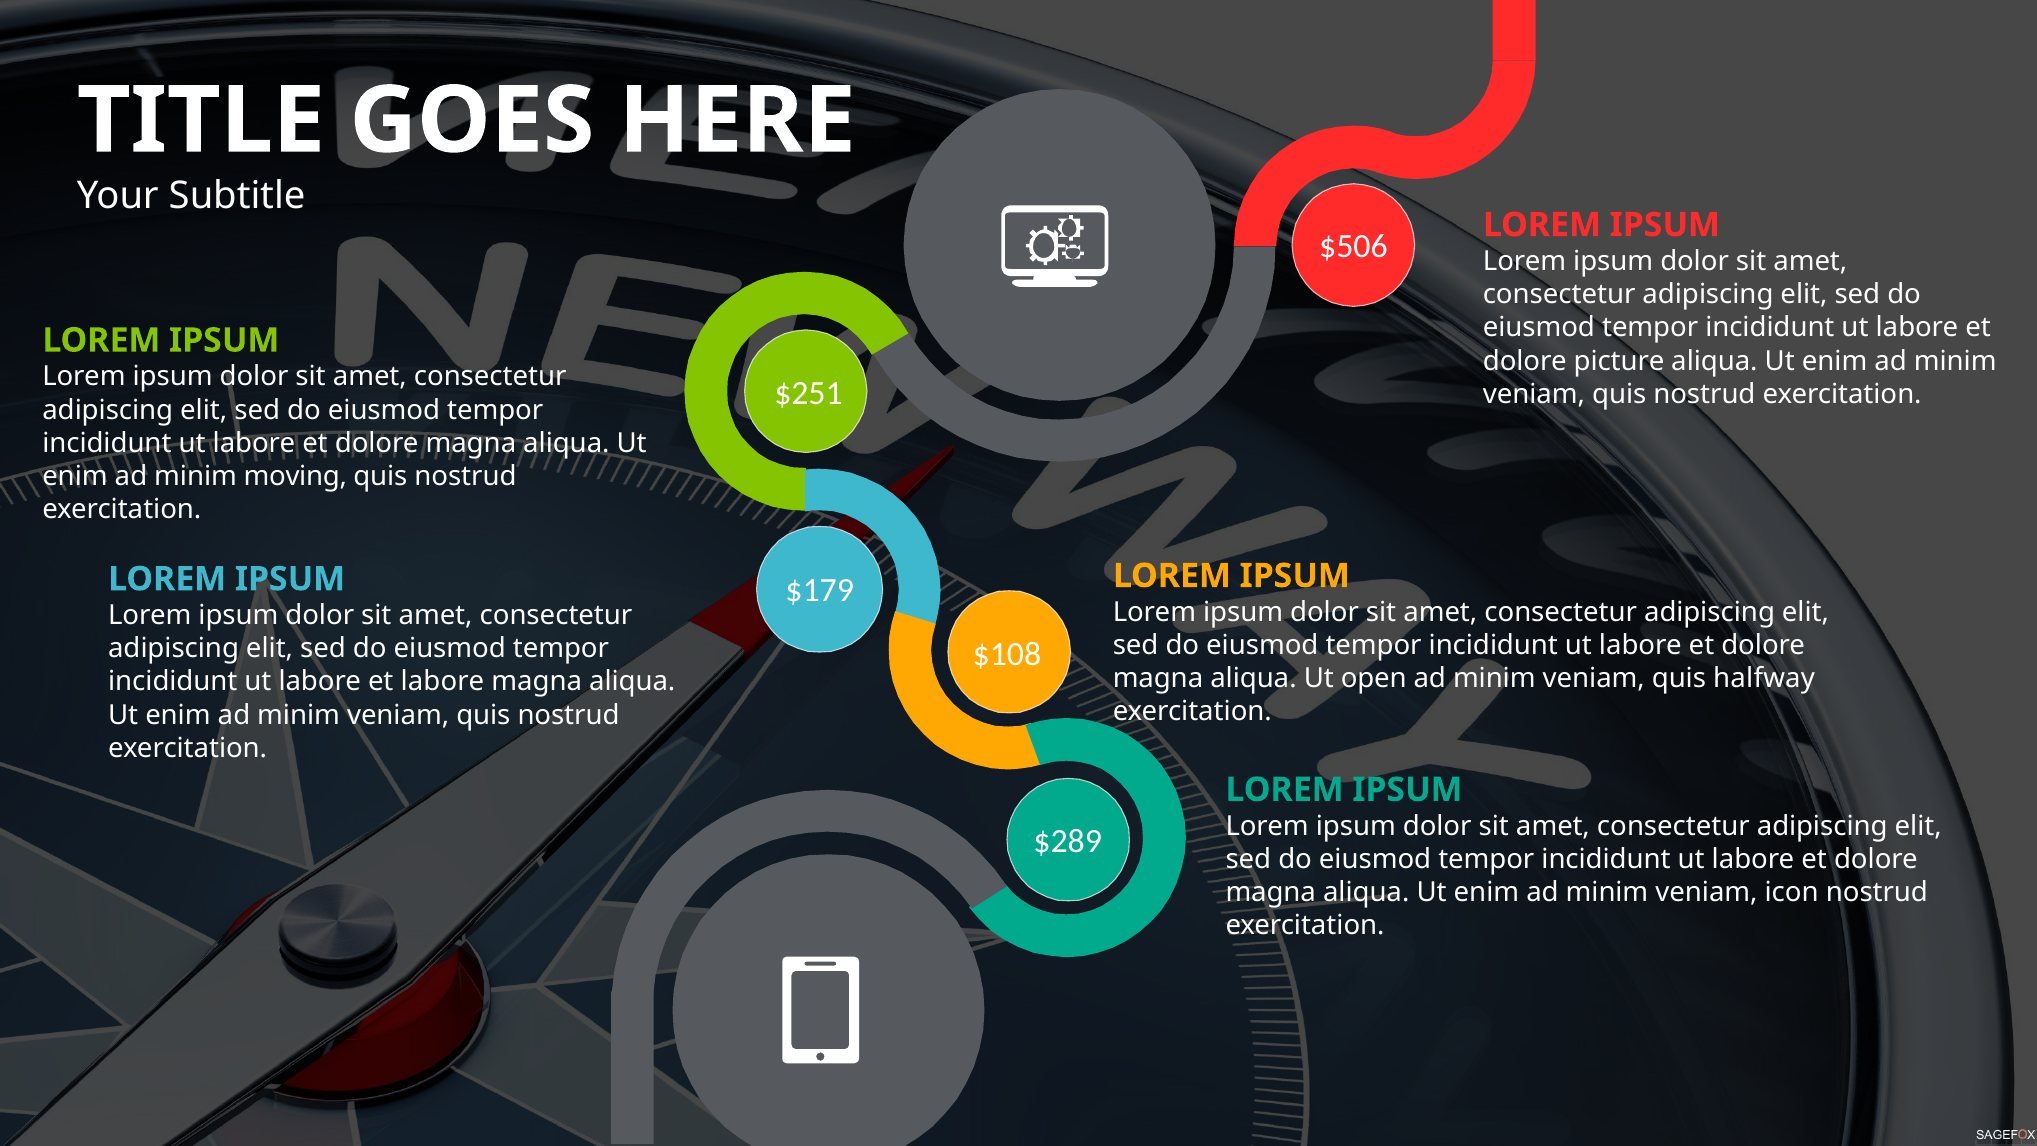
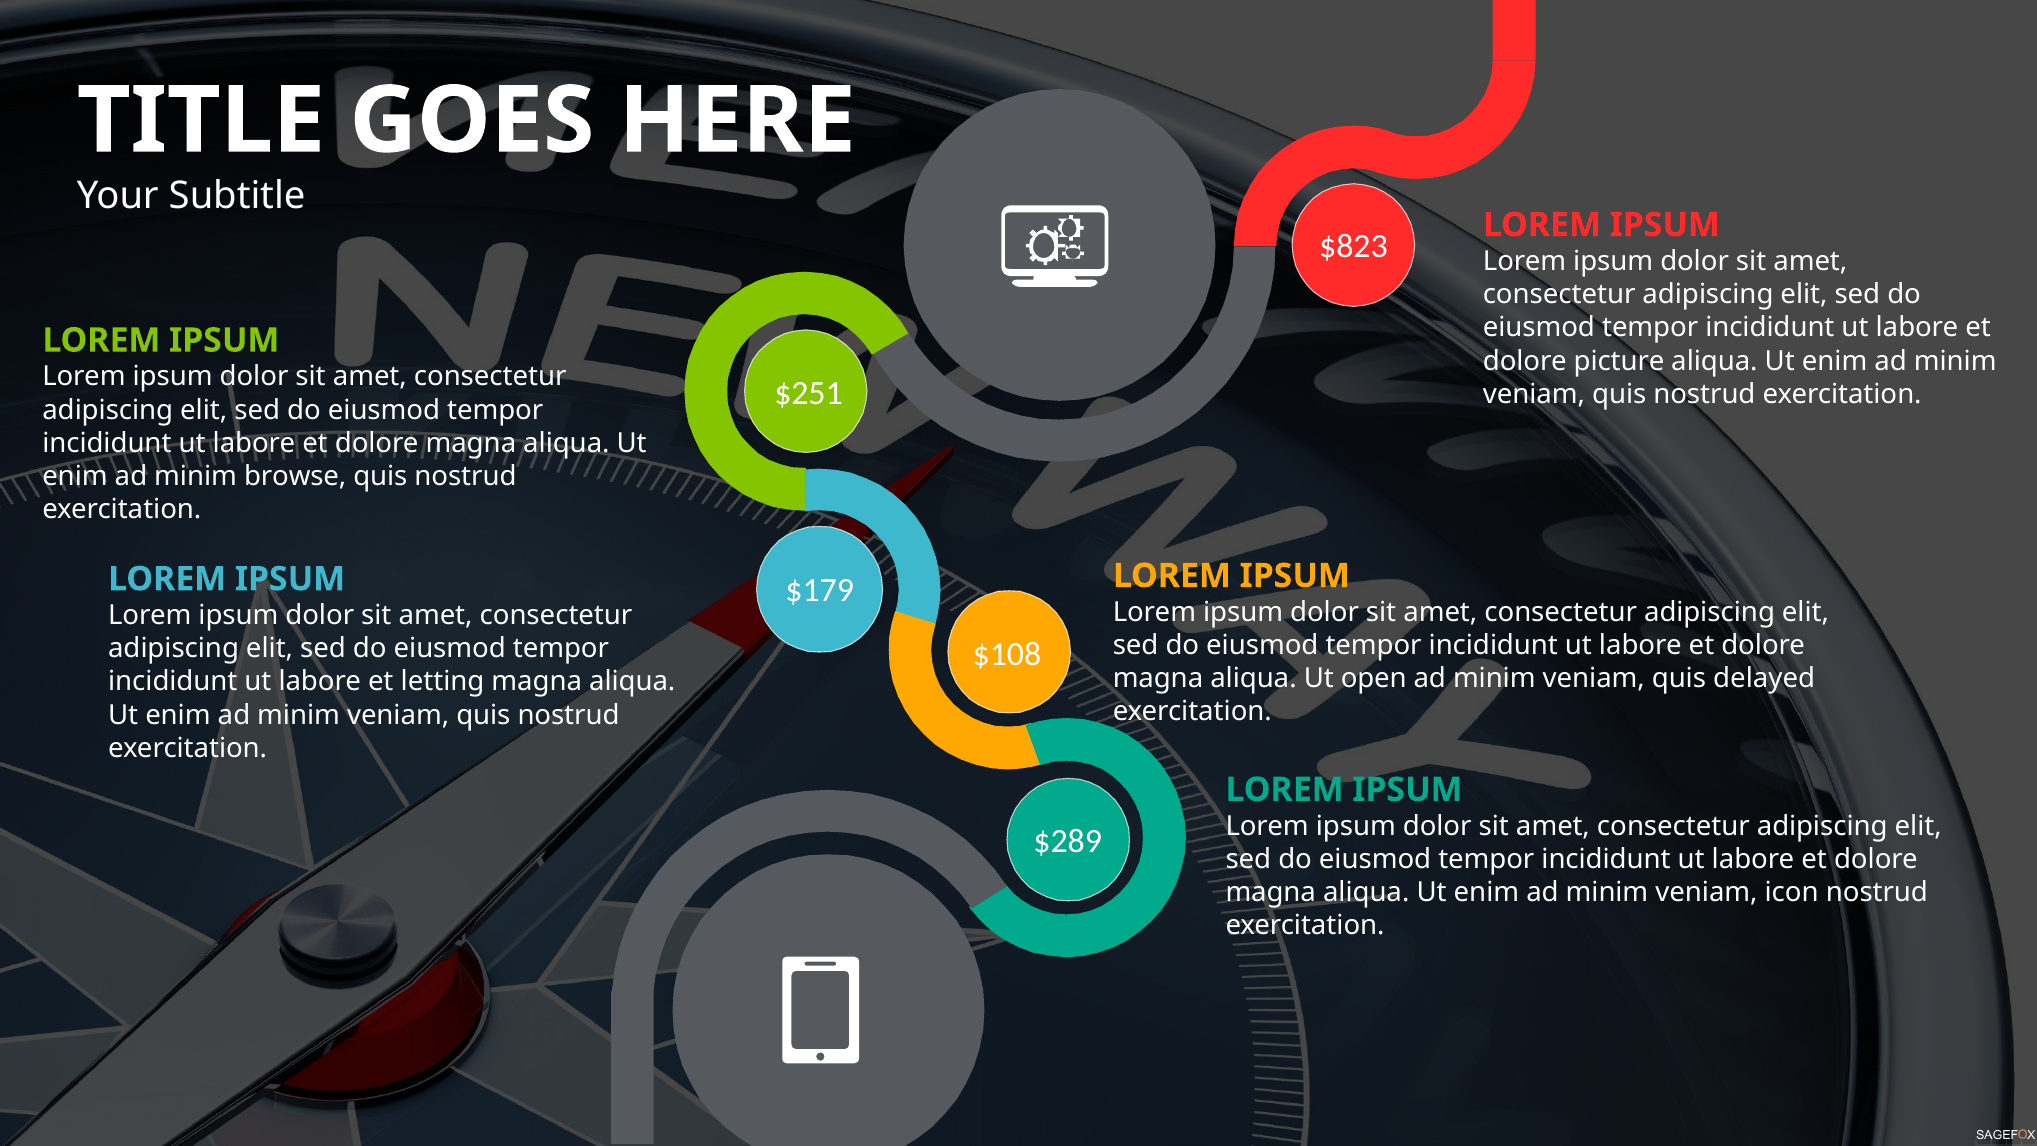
$506: $506 -> $823 (1353, 246)
moving: moving -> browse (295, 476)
halfway: halfway -> delayed (1764, 678)
et labore: labore -> letting (443, 682)
